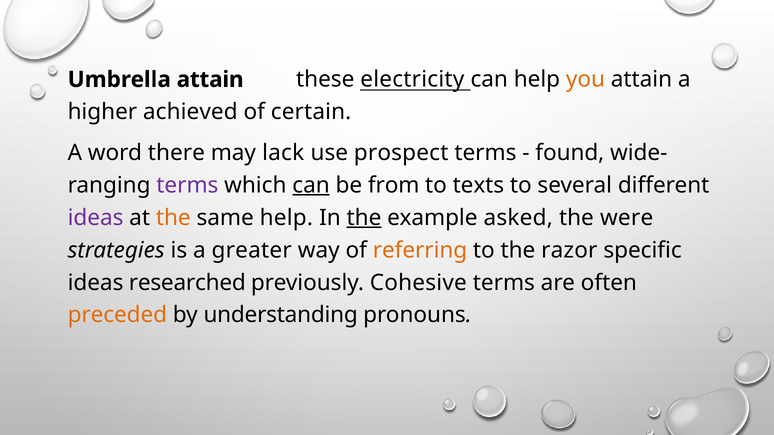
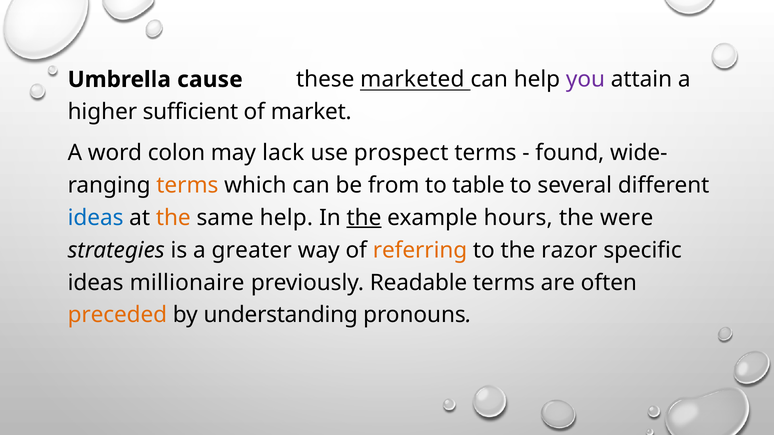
Umbrella attain: attain -> cause (210, 80)
electricity: electricity -> marketed (412, 80)
you colour: orange -> purple (585, 80)
achieved: achieved -> sufficient (190, 112)
certain: certain -> market (311, 112)
there: there -> colon (176, 153)
terms colour: purple -> orange (187, 185)
can underline: present -> none (311, 185)
texts: texts -> table (478, 185)
ideas colour: purple -> blue (96, 218)
asked: asked -> hours (518, 218)
researched: researched -> millionaire (187, 283)
Cohesive: Cohesive -> Readable (418, 283)
